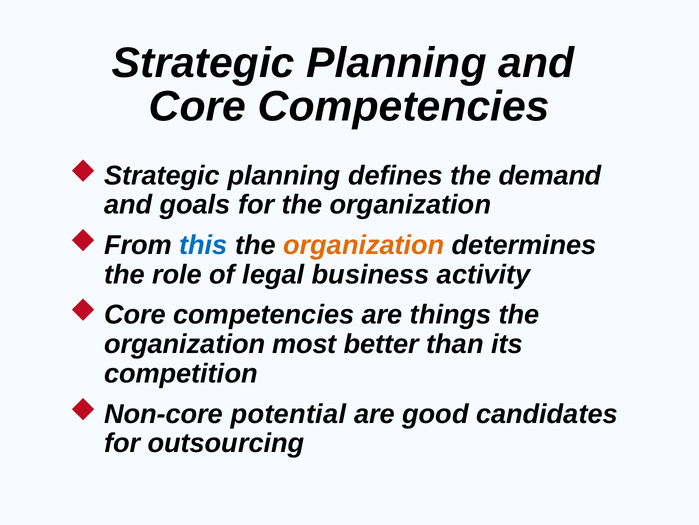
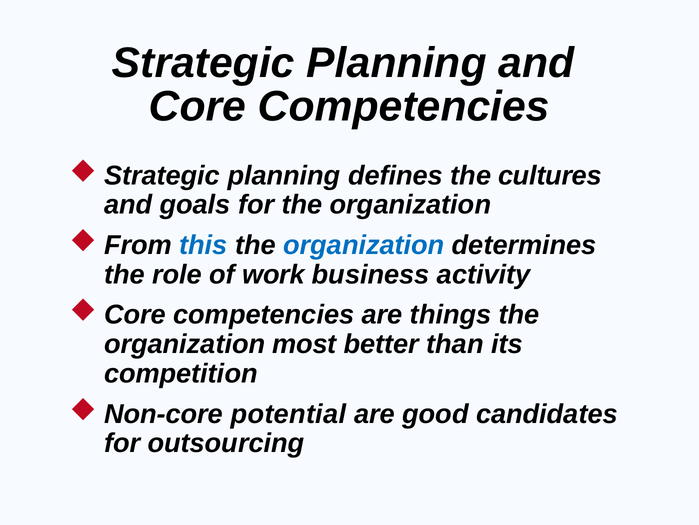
demand: demand -> cultures (550, 175)
organization colour: orange -> blue (364, 245)
legal: legal -> work (274, 274)
